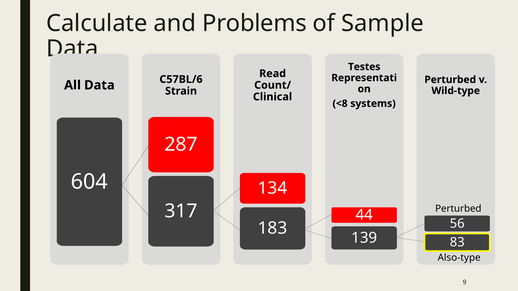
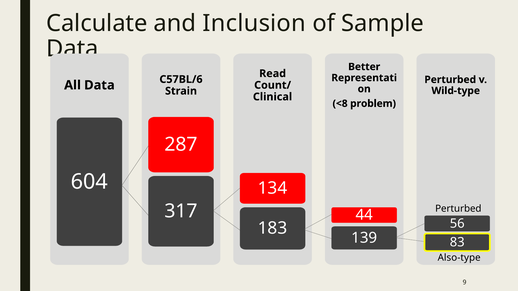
Problems: Problems -> Inclusion (254, 23)
Testes: Testes -> Better (364, 67)
systems: systems -> problem (373, 104)
